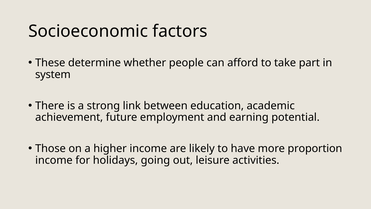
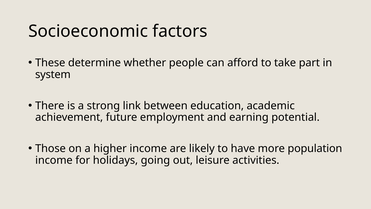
proportion: proportion -> population (315, 148)
